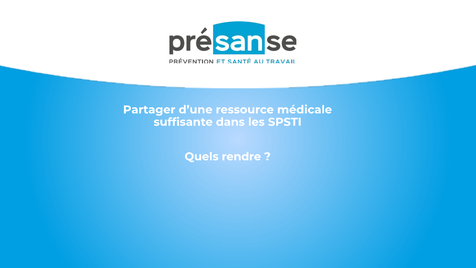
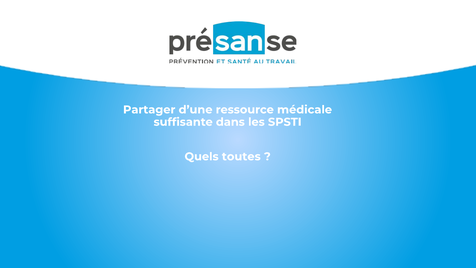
rendre: rendre -> toutes (241, 156)
